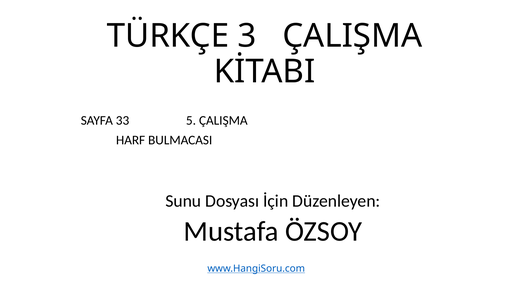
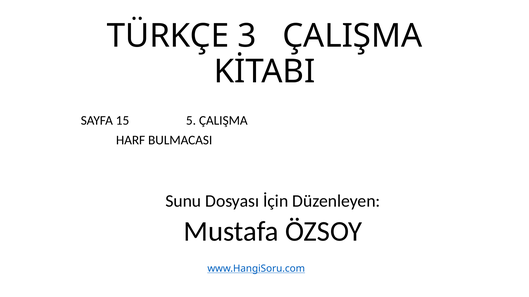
33: 33 -> 15 (123, 121)
